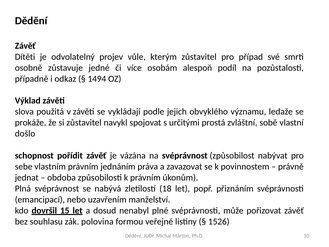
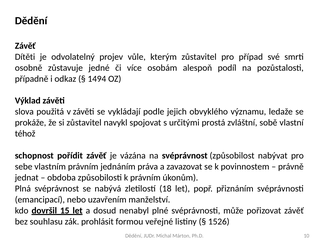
došlo: došlo -> téhož (25, 134)
polovina: polovina -> prohlásit (97, 221)
